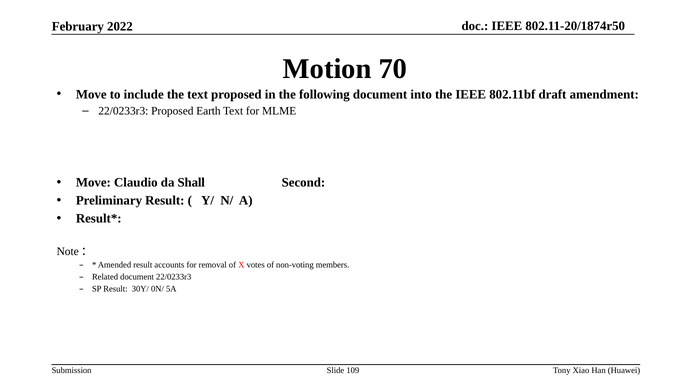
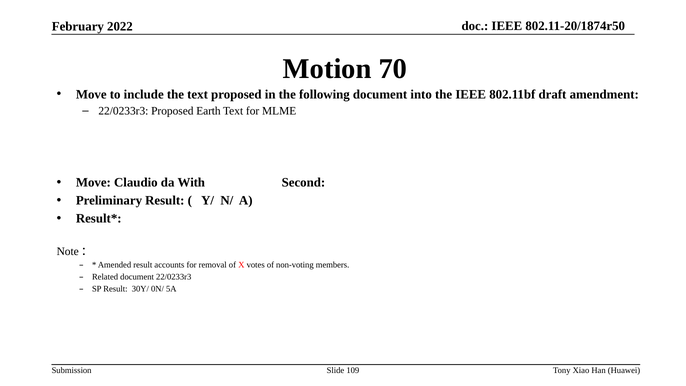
Shall: Shall -> With (191, 182)
